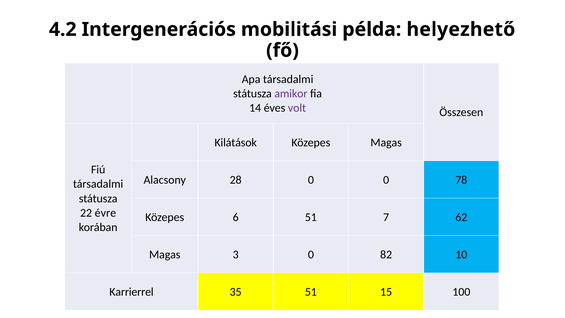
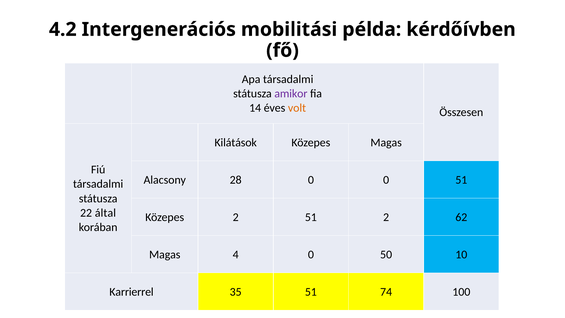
helyezhető: helyezhető -> kérdőívben (461, 29)
volt colour: purple -> orange (297, 108)
0 78: 78 -> 51 (461, 180)
évre: évre -> által (105, 213)
Közepes 6: 6 -> 2 (236, 217)
51 7: 7 -> 2 (386, 217)
3: 3 -> 4 (236, 254)
82: 82 -> 50 (386, 254)
15: 15 -> 74 (386, 292)
